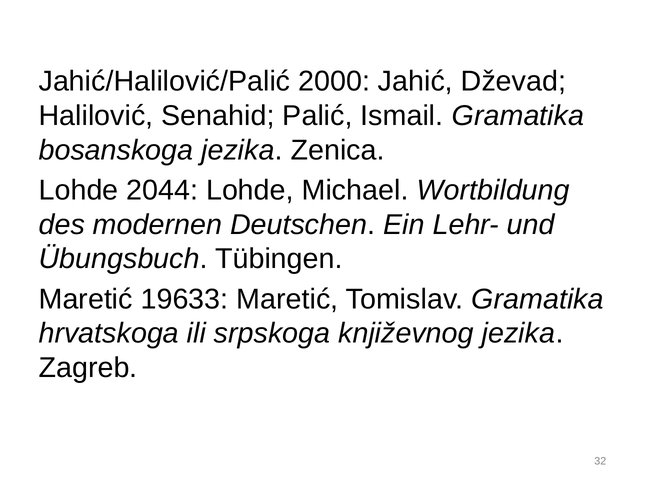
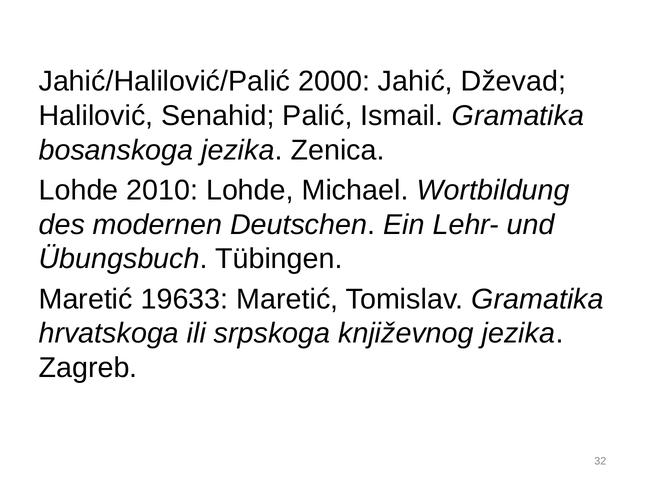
2044: 2044 -> 2010 (162, 191)
